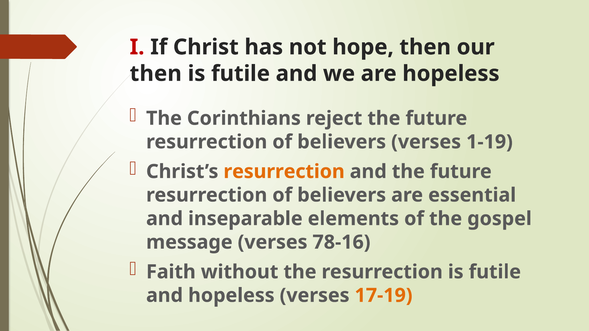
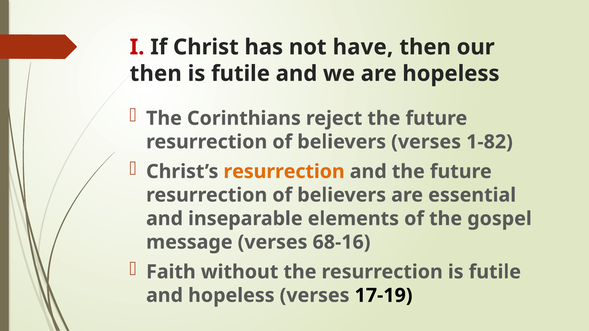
hope: hope -> have (363, 47)
1-19: 1-19 -> 1-82 (489, 142)
78-16: 78-16 -> 68-16 (341, 242)
17-19 colour: orange -> black (384, 296)
